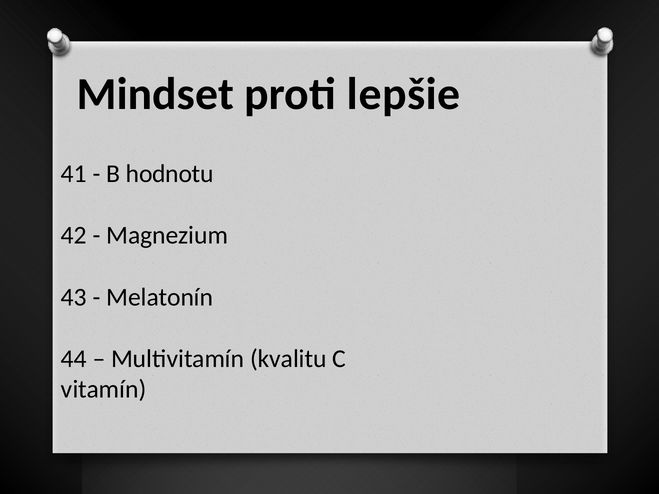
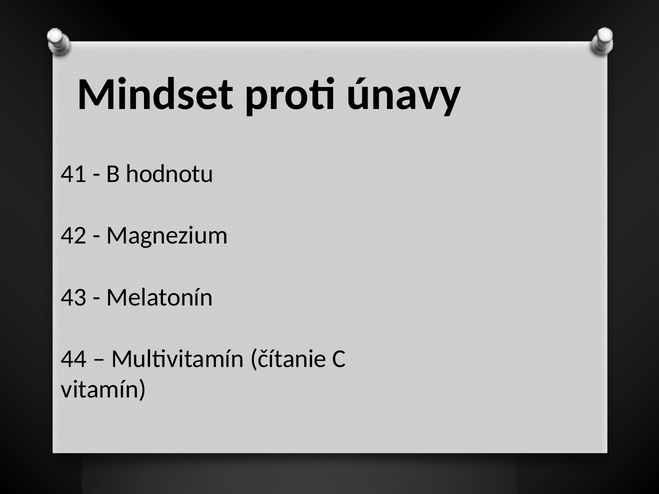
lepšie: lepšie -> únavy (404, 94)
kvalitu: kvalitu -> čítanie (288, 359)
